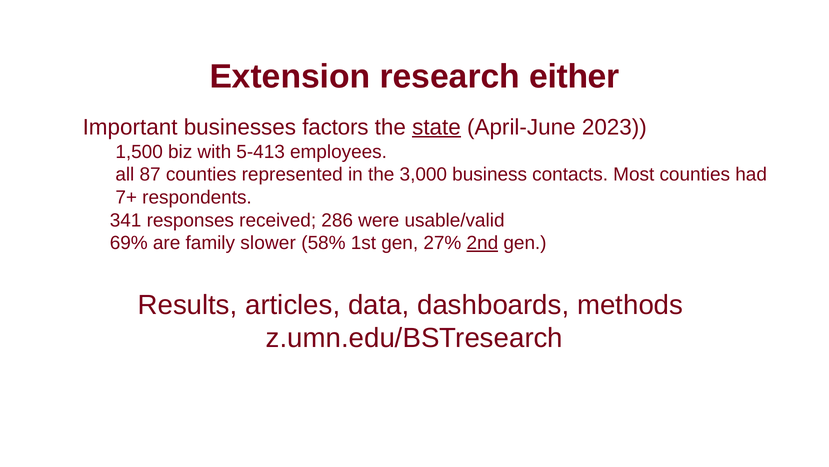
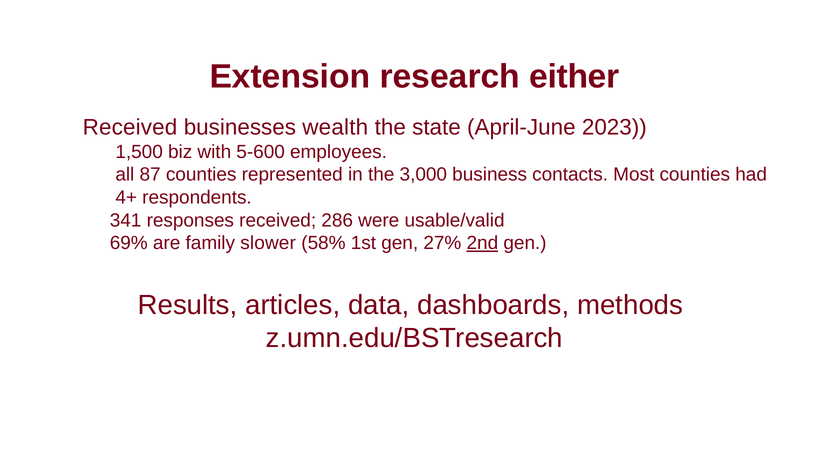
Important: Important -> Received (130, 127)
factors: factors -> wealth (335, 127)
state underline: present -> none (436, 127)
5-413: 5-413 -> 5-600 (261, 152)
7+: 7+ -> 4+ (126, 197)
